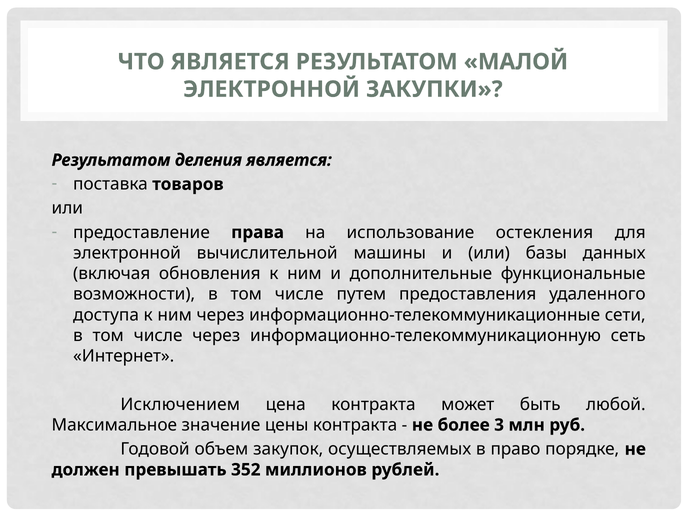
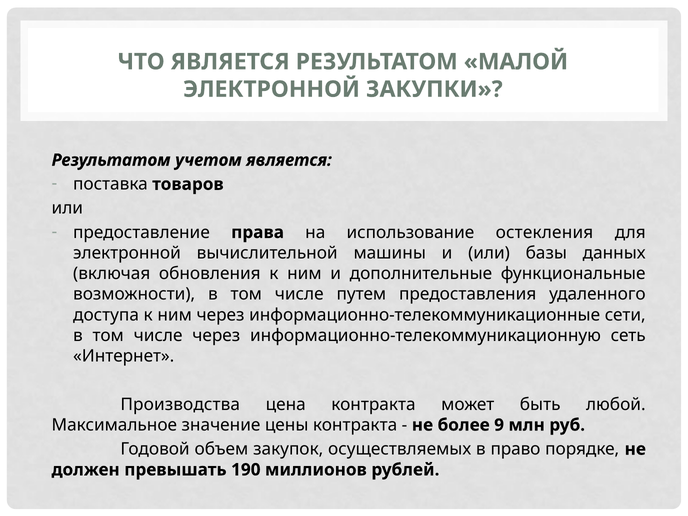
деления: деления -> учетом (208, 160)
Исключением: Исключением -> Производства (180, 404)
3: 3 -> 9 (499, 425)
352: 352 -> 190 (246, 470)
